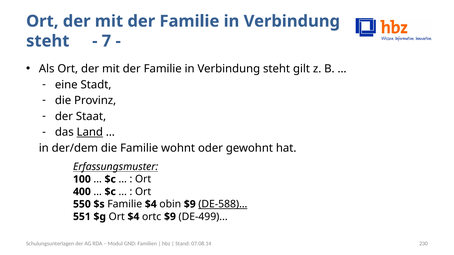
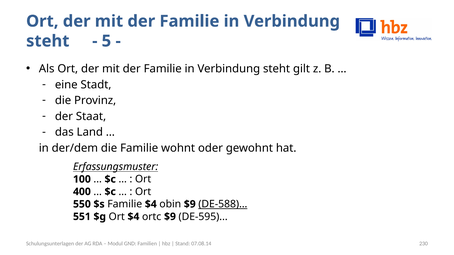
7: 7 -> 5 (106, 41)
Land underline: present -> none (90, 132)
DE-499: DE-499 -> DE-595 (203, 217)
